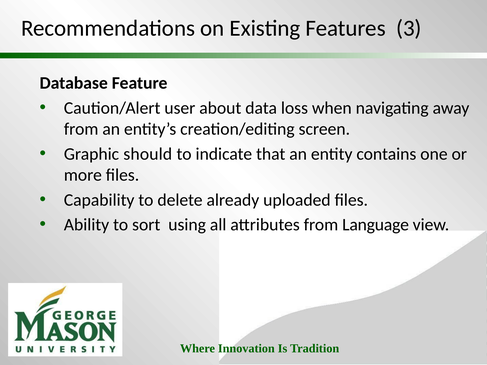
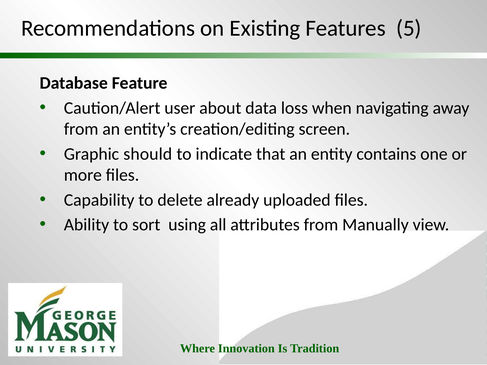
3: 3 -> 5 (409, 28)
Language: Language -> Manually (375, 225)
